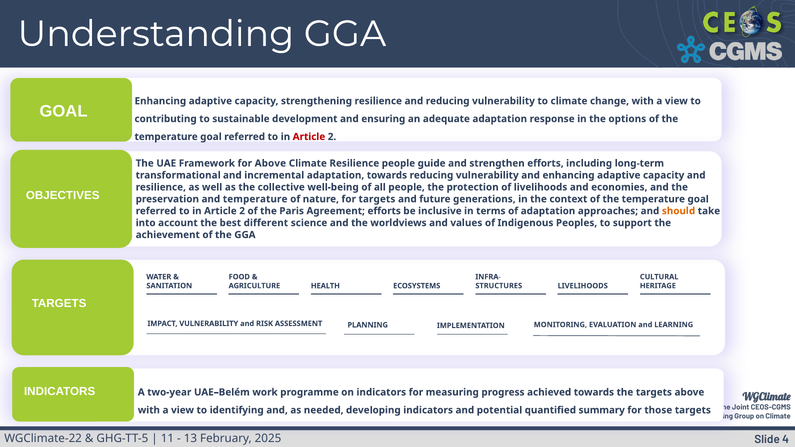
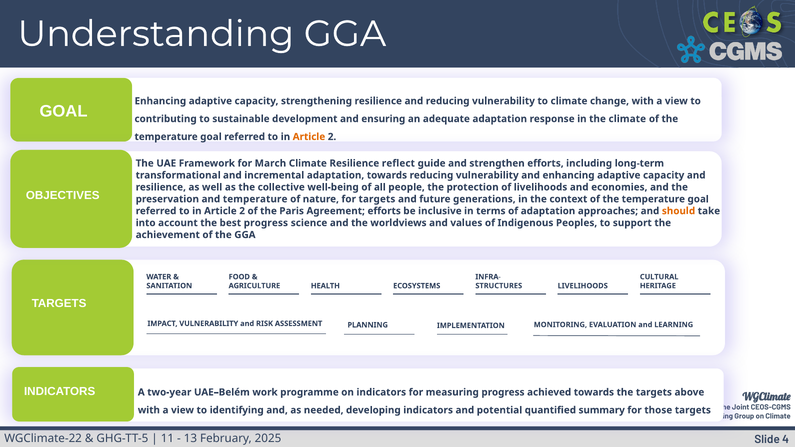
the options: options -> climate (627, 119)
Article colour: red -> orange (309, 137)
for Above: Above -> March (270, 163)
Resilience people: people -> reflect (398, 163)
best different: different -> progress (266, 223)
